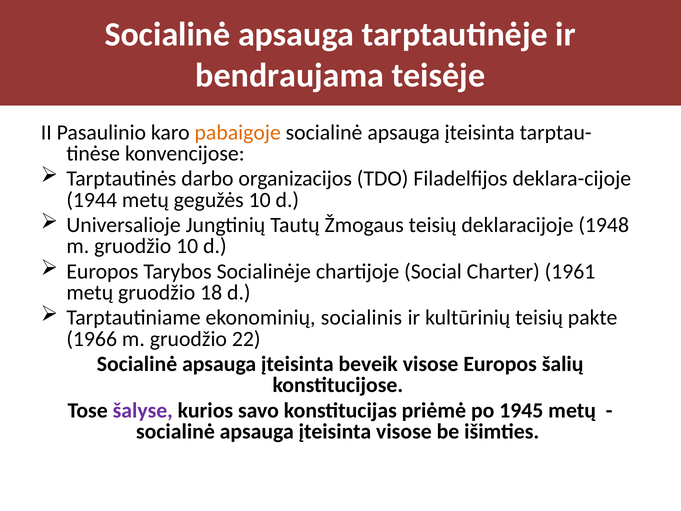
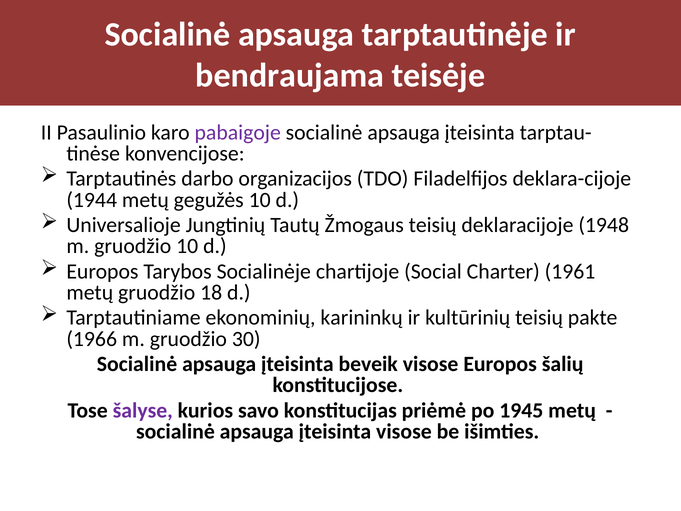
pabaigoje colour: orange -> purple (238, 132)
socialinis: socialinis -> karininkų (362, 318)
22: 22 -> 30 (246, 339)
